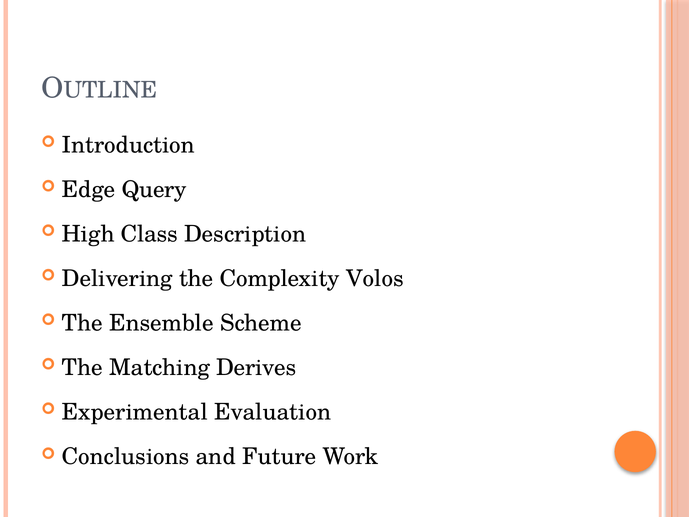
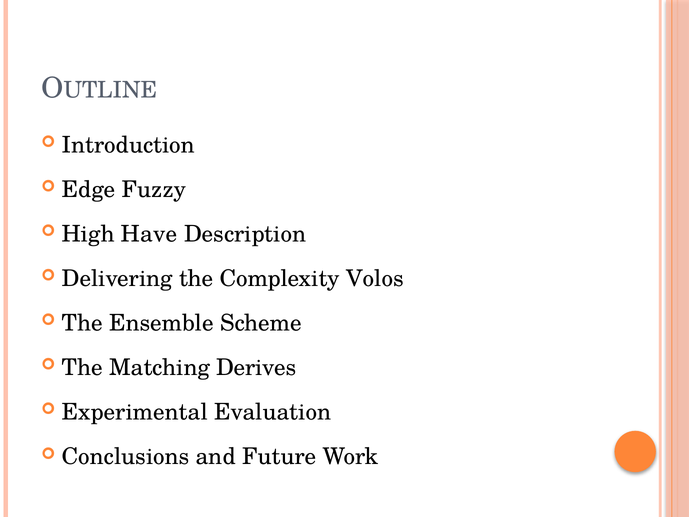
Query: Query -> Fuzzy (154, 189)
Class: Class -> Have (149, 234)
